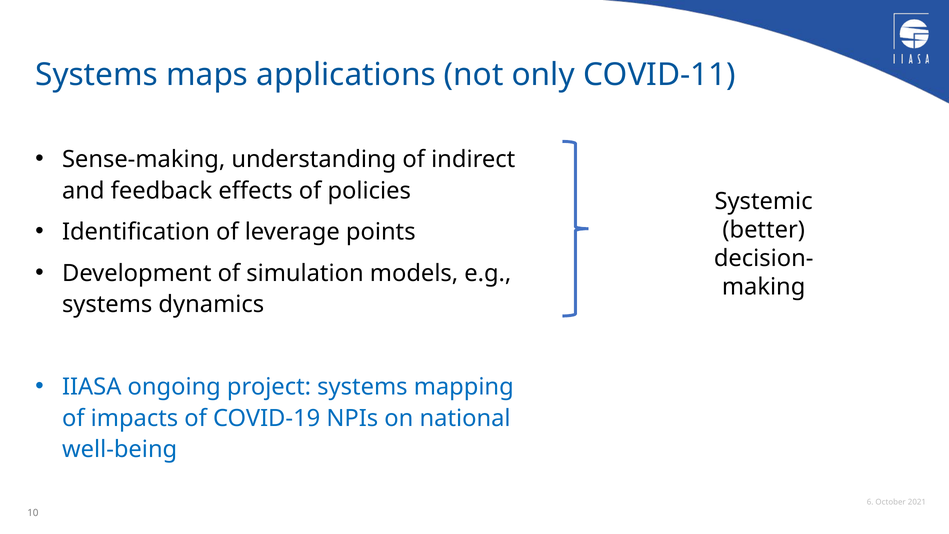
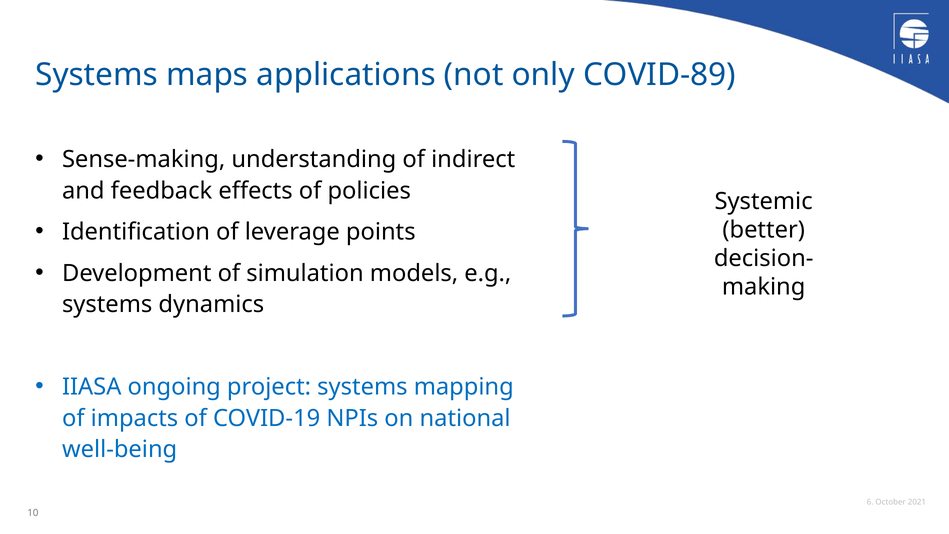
COVID-11: COVID-11 -> COVID-89 (659, 75)
